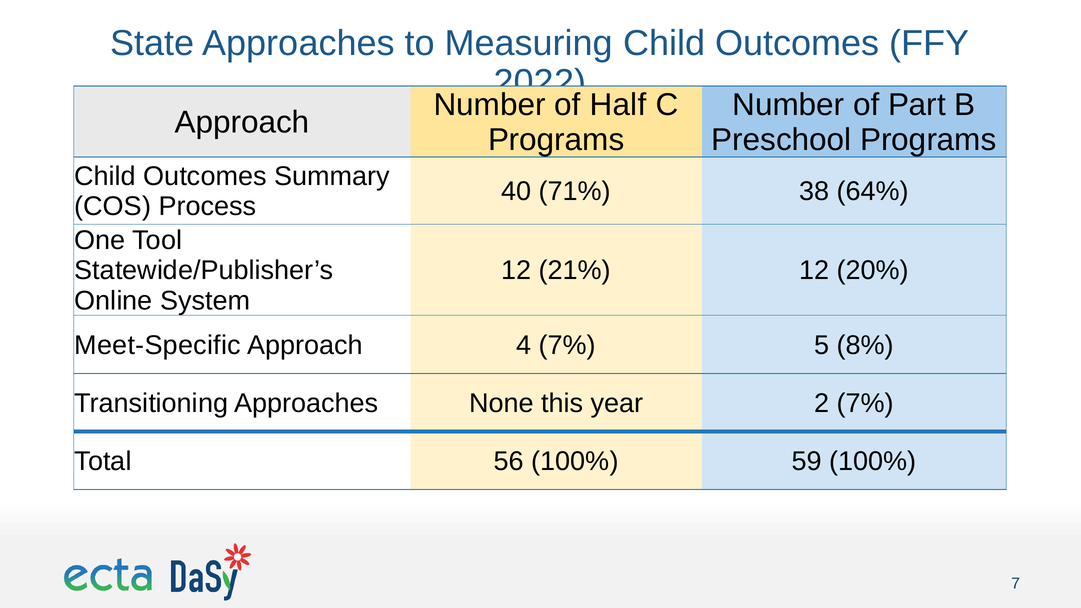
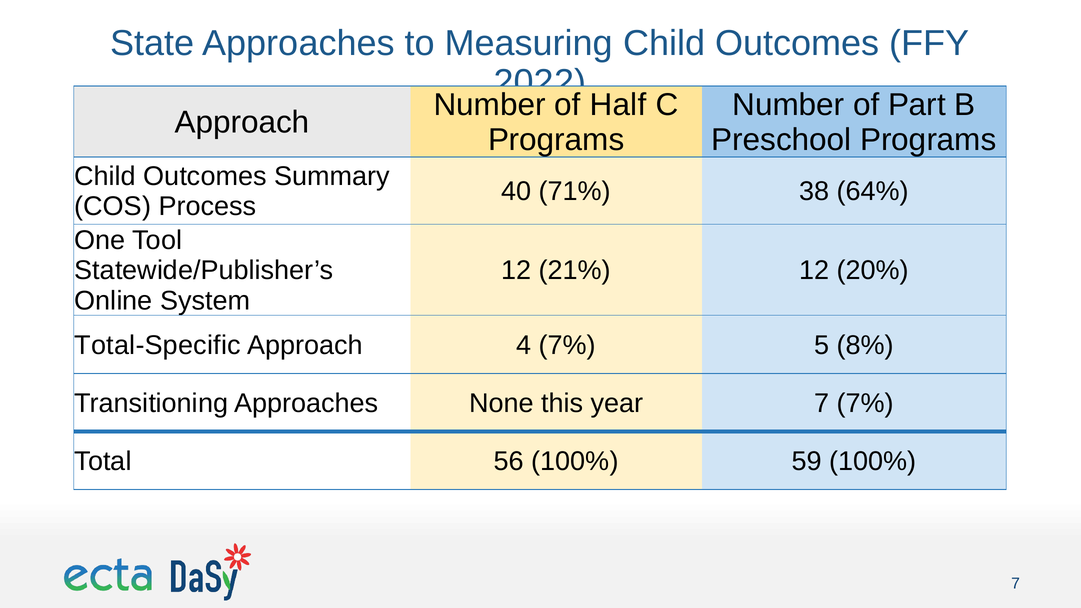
Meet-Specific: Meet-Specific -> Total-Specific (158, 345)
year 2: 2 -> 7 (822, 403)
